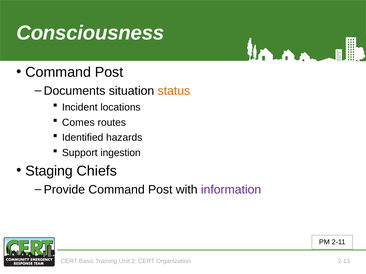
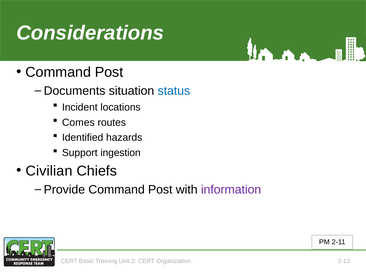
Consciousness: Consciousness -> Considerations (90, 33)
status colour: orange -> blue (174, 91)
Staging: Staging -> Civilian (49, 171)
